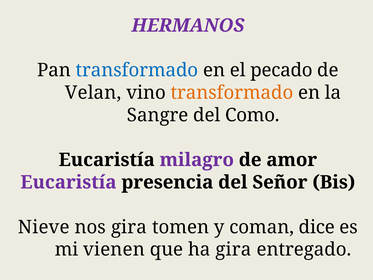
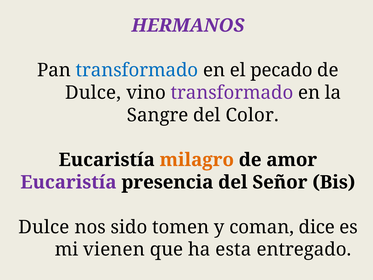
Velan: Velan -> Dulce (93, 93)
transformado colour: orange -> purple (232, 93)
Como: Como -> Color (252, 115)
milagro colour: purple -> orange (197, 160)
Nieve: Nieve -> Dulce (44, 227)
nos gira: gira -> sido (129, 227)
ha gira: gira -> esta (233, 249)
